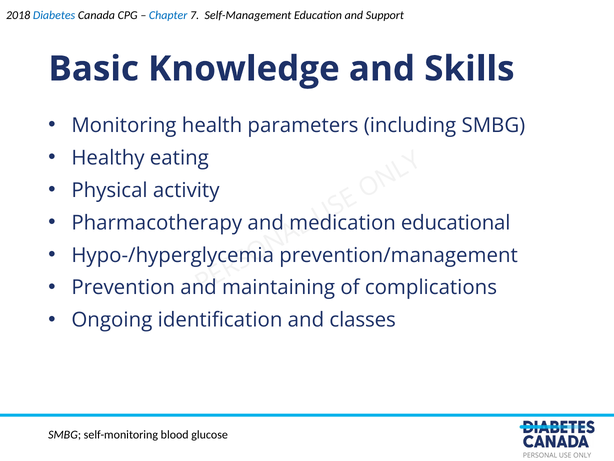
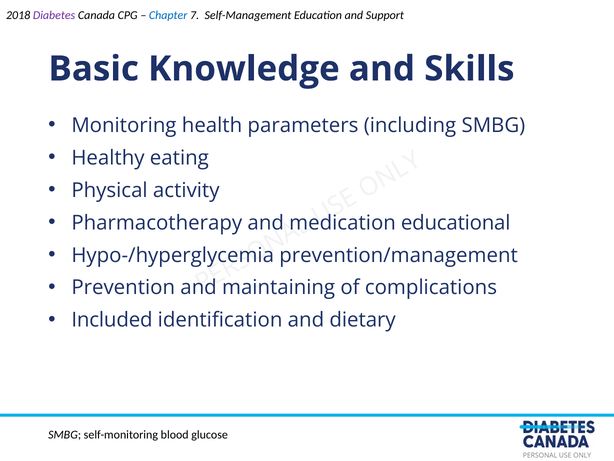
Diabetes colour: blue -> purple (54, 15)
Ongoing: Ongoing -> Included (112, 320)
classes: classes -> dietary (363, 320)
